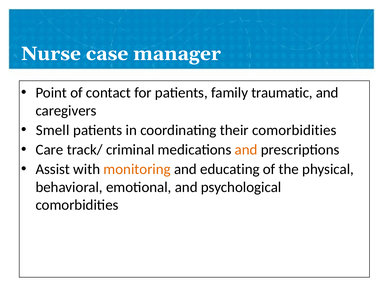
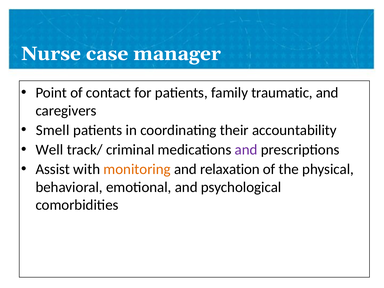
their comorbidities: comorbidities -> accountability (294, 130)
Care: Care -> Well (49, 150)
and colour: orange -> purple (246, 150)
educating: educating -> relaxation (230, 169)
